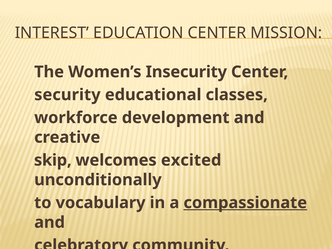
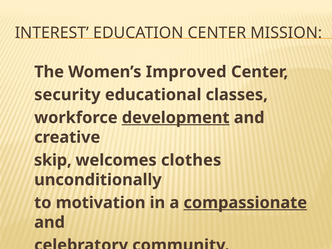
Insecurity: Insecurity -> Improved (186, 72)
development underline: none -> present (176, 118)
excited: excited -> clothes (191, 160)
vocabulary: vocabulary -> motivation (101, 203)
